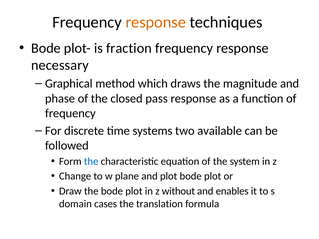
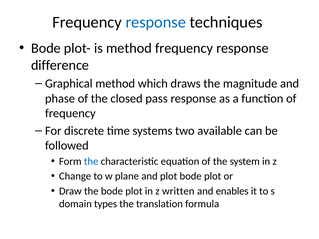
response colour: orange -> blue (156, 22)
is fraction: fraction -> method (129, 48)
necessary: necessary -> difference (60, 65)
without: without -> written (178, 191)
cases: cases -> types (106, 204)
